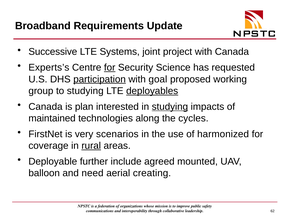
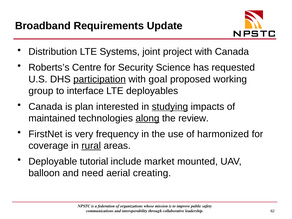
Successive: Successive -> Distribution (53, 52)
Experts’s: Experts’s -> Roberts’s (49, 68)
for underline: present -> none (110, 68)
to studying: studying -> interface (85, 91)
deployables underline: present -> none (152, 91)
along underline: none -> present (147, 118)
cycles: cycles -> review (193, 118)
scenarios: scenarios -> frequency (117, 134)
further: further -> tutorial (94, 161)
agreed: agreed -> market (159, 161)
